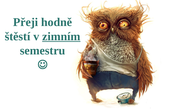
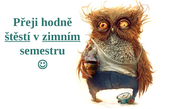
štěstí underline: none -> present (18, 36)
